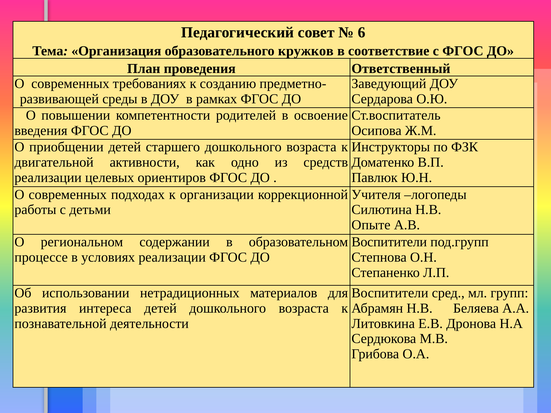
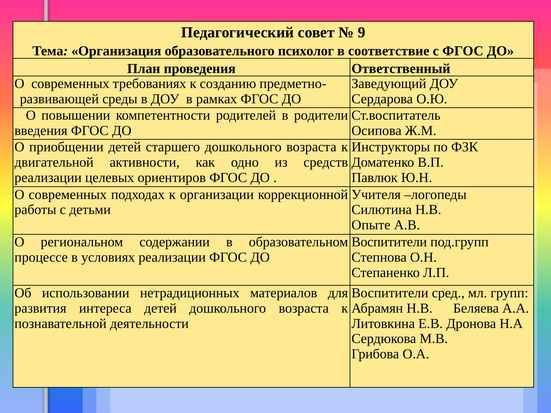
6: 6 -> 9 (362, 33)
кружков: кружков -> психолог (306, 51)
освоение: освоение -> родители (321, 115)
